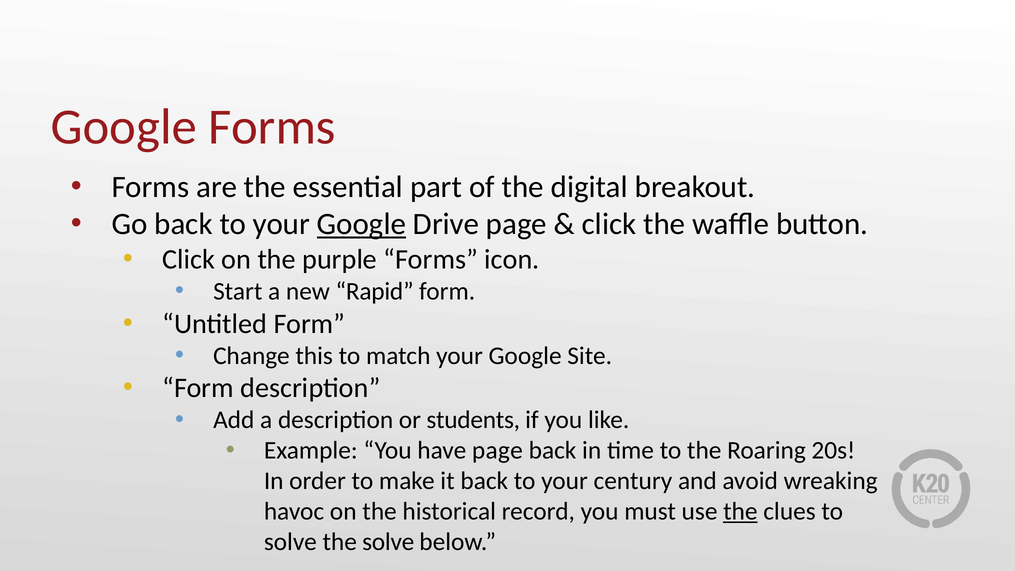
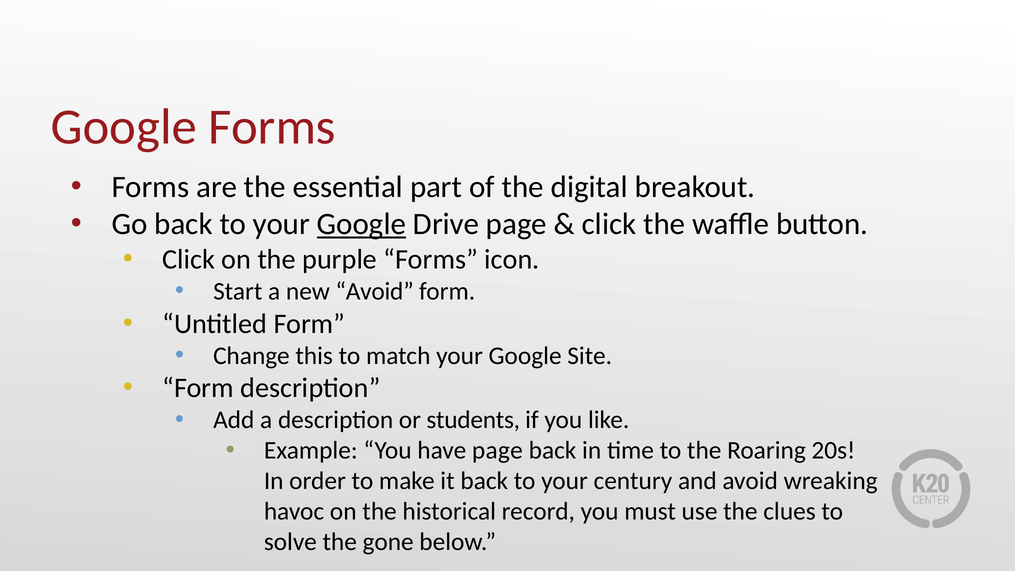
new Rapid: Rapid -> Avoid (375, 291)
the underline: present -> none (740, 511)
the solve: solve -> gone (388, 542)
